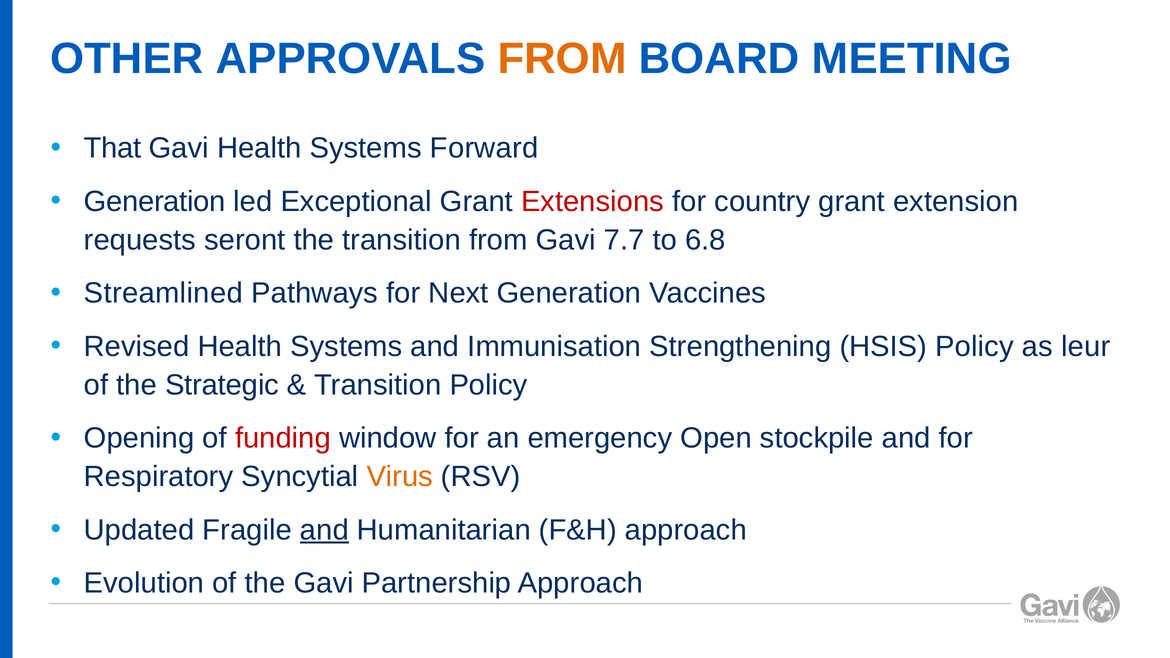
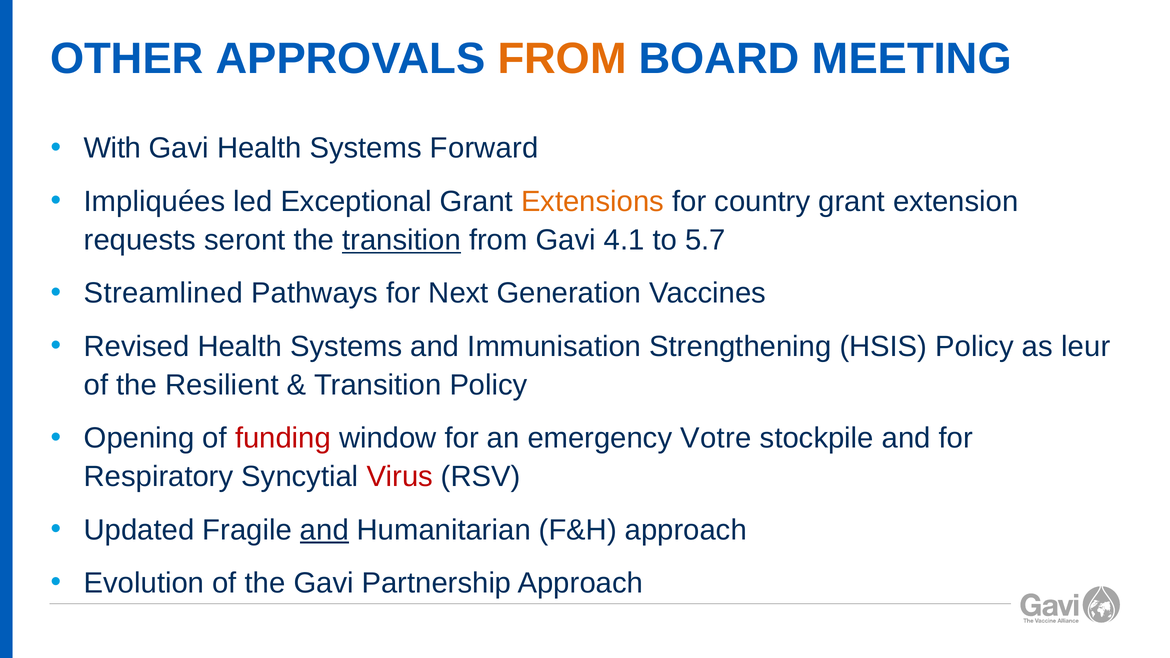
That: That -> With (112, 148)
Generation: Generation -> Impliquées (155, 202)
Extensions colour: red -> orange (593, 202)
transition underline: none -> present (402, 240)
7.7: 7.7 -> 4.1 (624, 240)
6.8: 6.8 -> 5.7 (705, 240)
Strategic: Strategic -> Resilient (222, 385)
Open: Open -> Votre (716, 438)
Virus colour: orange -> red (400, 477)
